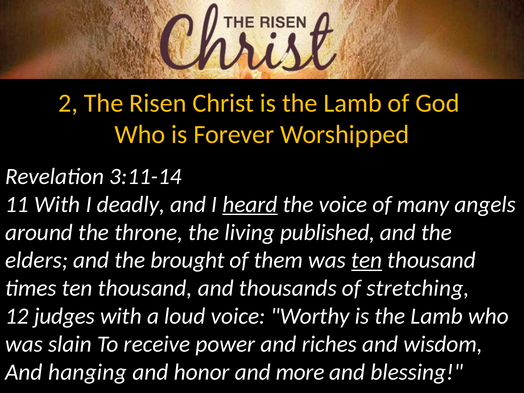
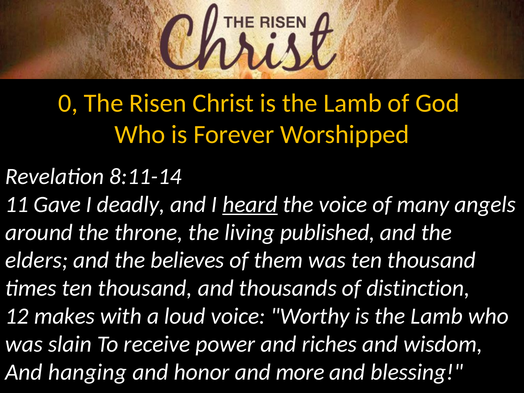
2: 2 -> 0 (68, 103)
3:11-14: 3:11-14 -> 8:11-14 (146, 176)
11 With: With -> Gave (57, 204)
brought: brought -> believes (188, 260)
ten underline: present -> none (367, 260)
stretching: stretching -> distinction (418, 288)
judges: judges -> makes (64, 316)
